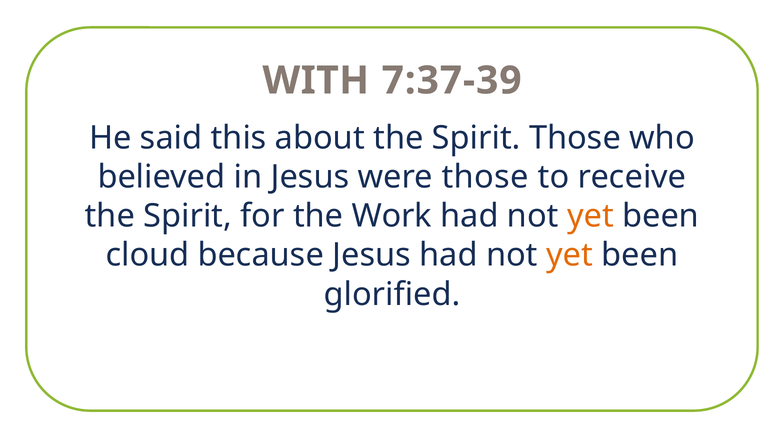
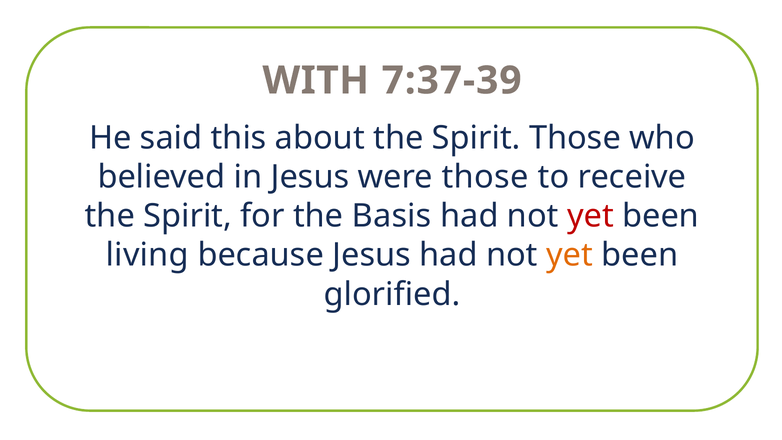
Work: Work -> Basis (392, 216)
yet colour: orange -> red (590, 216)
cloud: cloud -> living (147, 255)
